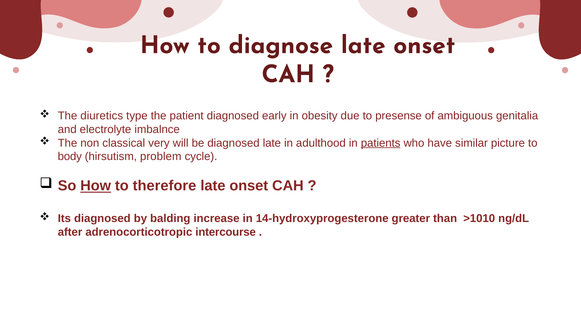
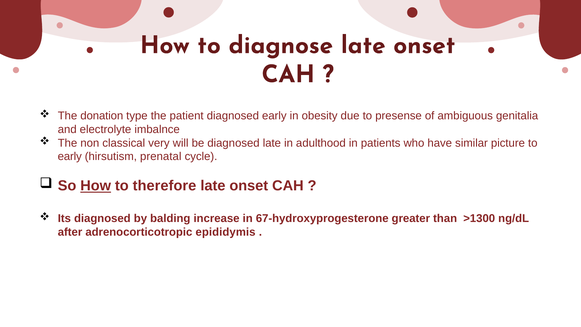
diuretics: diuretics -> donation (102, 116)
patients underline: present -> none (381, 143)
body: body -> early (70, 156)
problem: problem -> prenatal (161, 156)
14-hydroxyprogesterone: 14-hydroxyprogesterone -> 67-hydroxyprogesterone (322, 218)
>1010: >1010 -> >1300 (479, 218)
intercourse: intercourse -> epididymis (226, 232)
